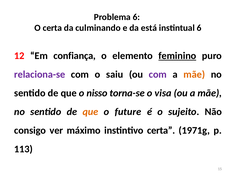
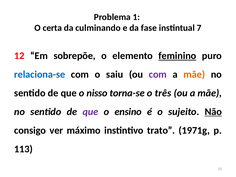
Problema 6: 6 -> 1 (136, 17)
está: está -> fase (149, 28)
instintual 6: 6 -> 7 (199, 28)
confiança: confiança -> sobrepõe (75, 56)
relaciona-se colour: purple -> blue (40, 74)
visa: visa -> três (163, 93)
que colour: orange -> purple (90, 112)
future: future -> ensino (128, 112)
Não underline: none -> present (213, 112)
instintivo certa: certa -> trato (161, 130)
